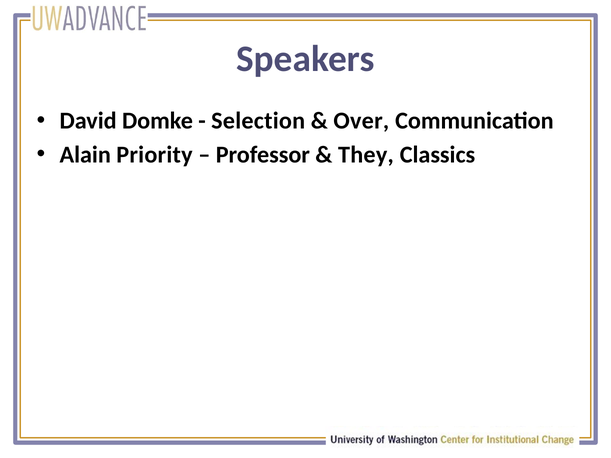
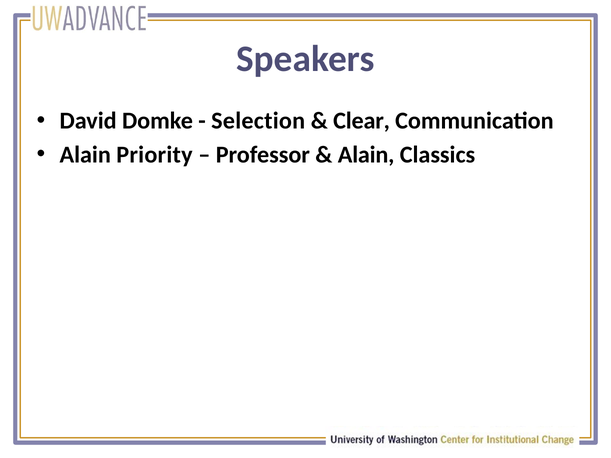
Over: Over -> Clear (362, 121)
They: They -> Alain (366, 155)
